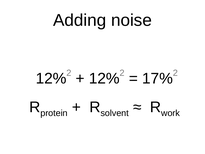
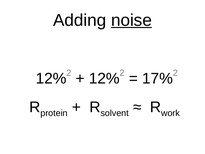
noise underline: none -> present (131, 20)
